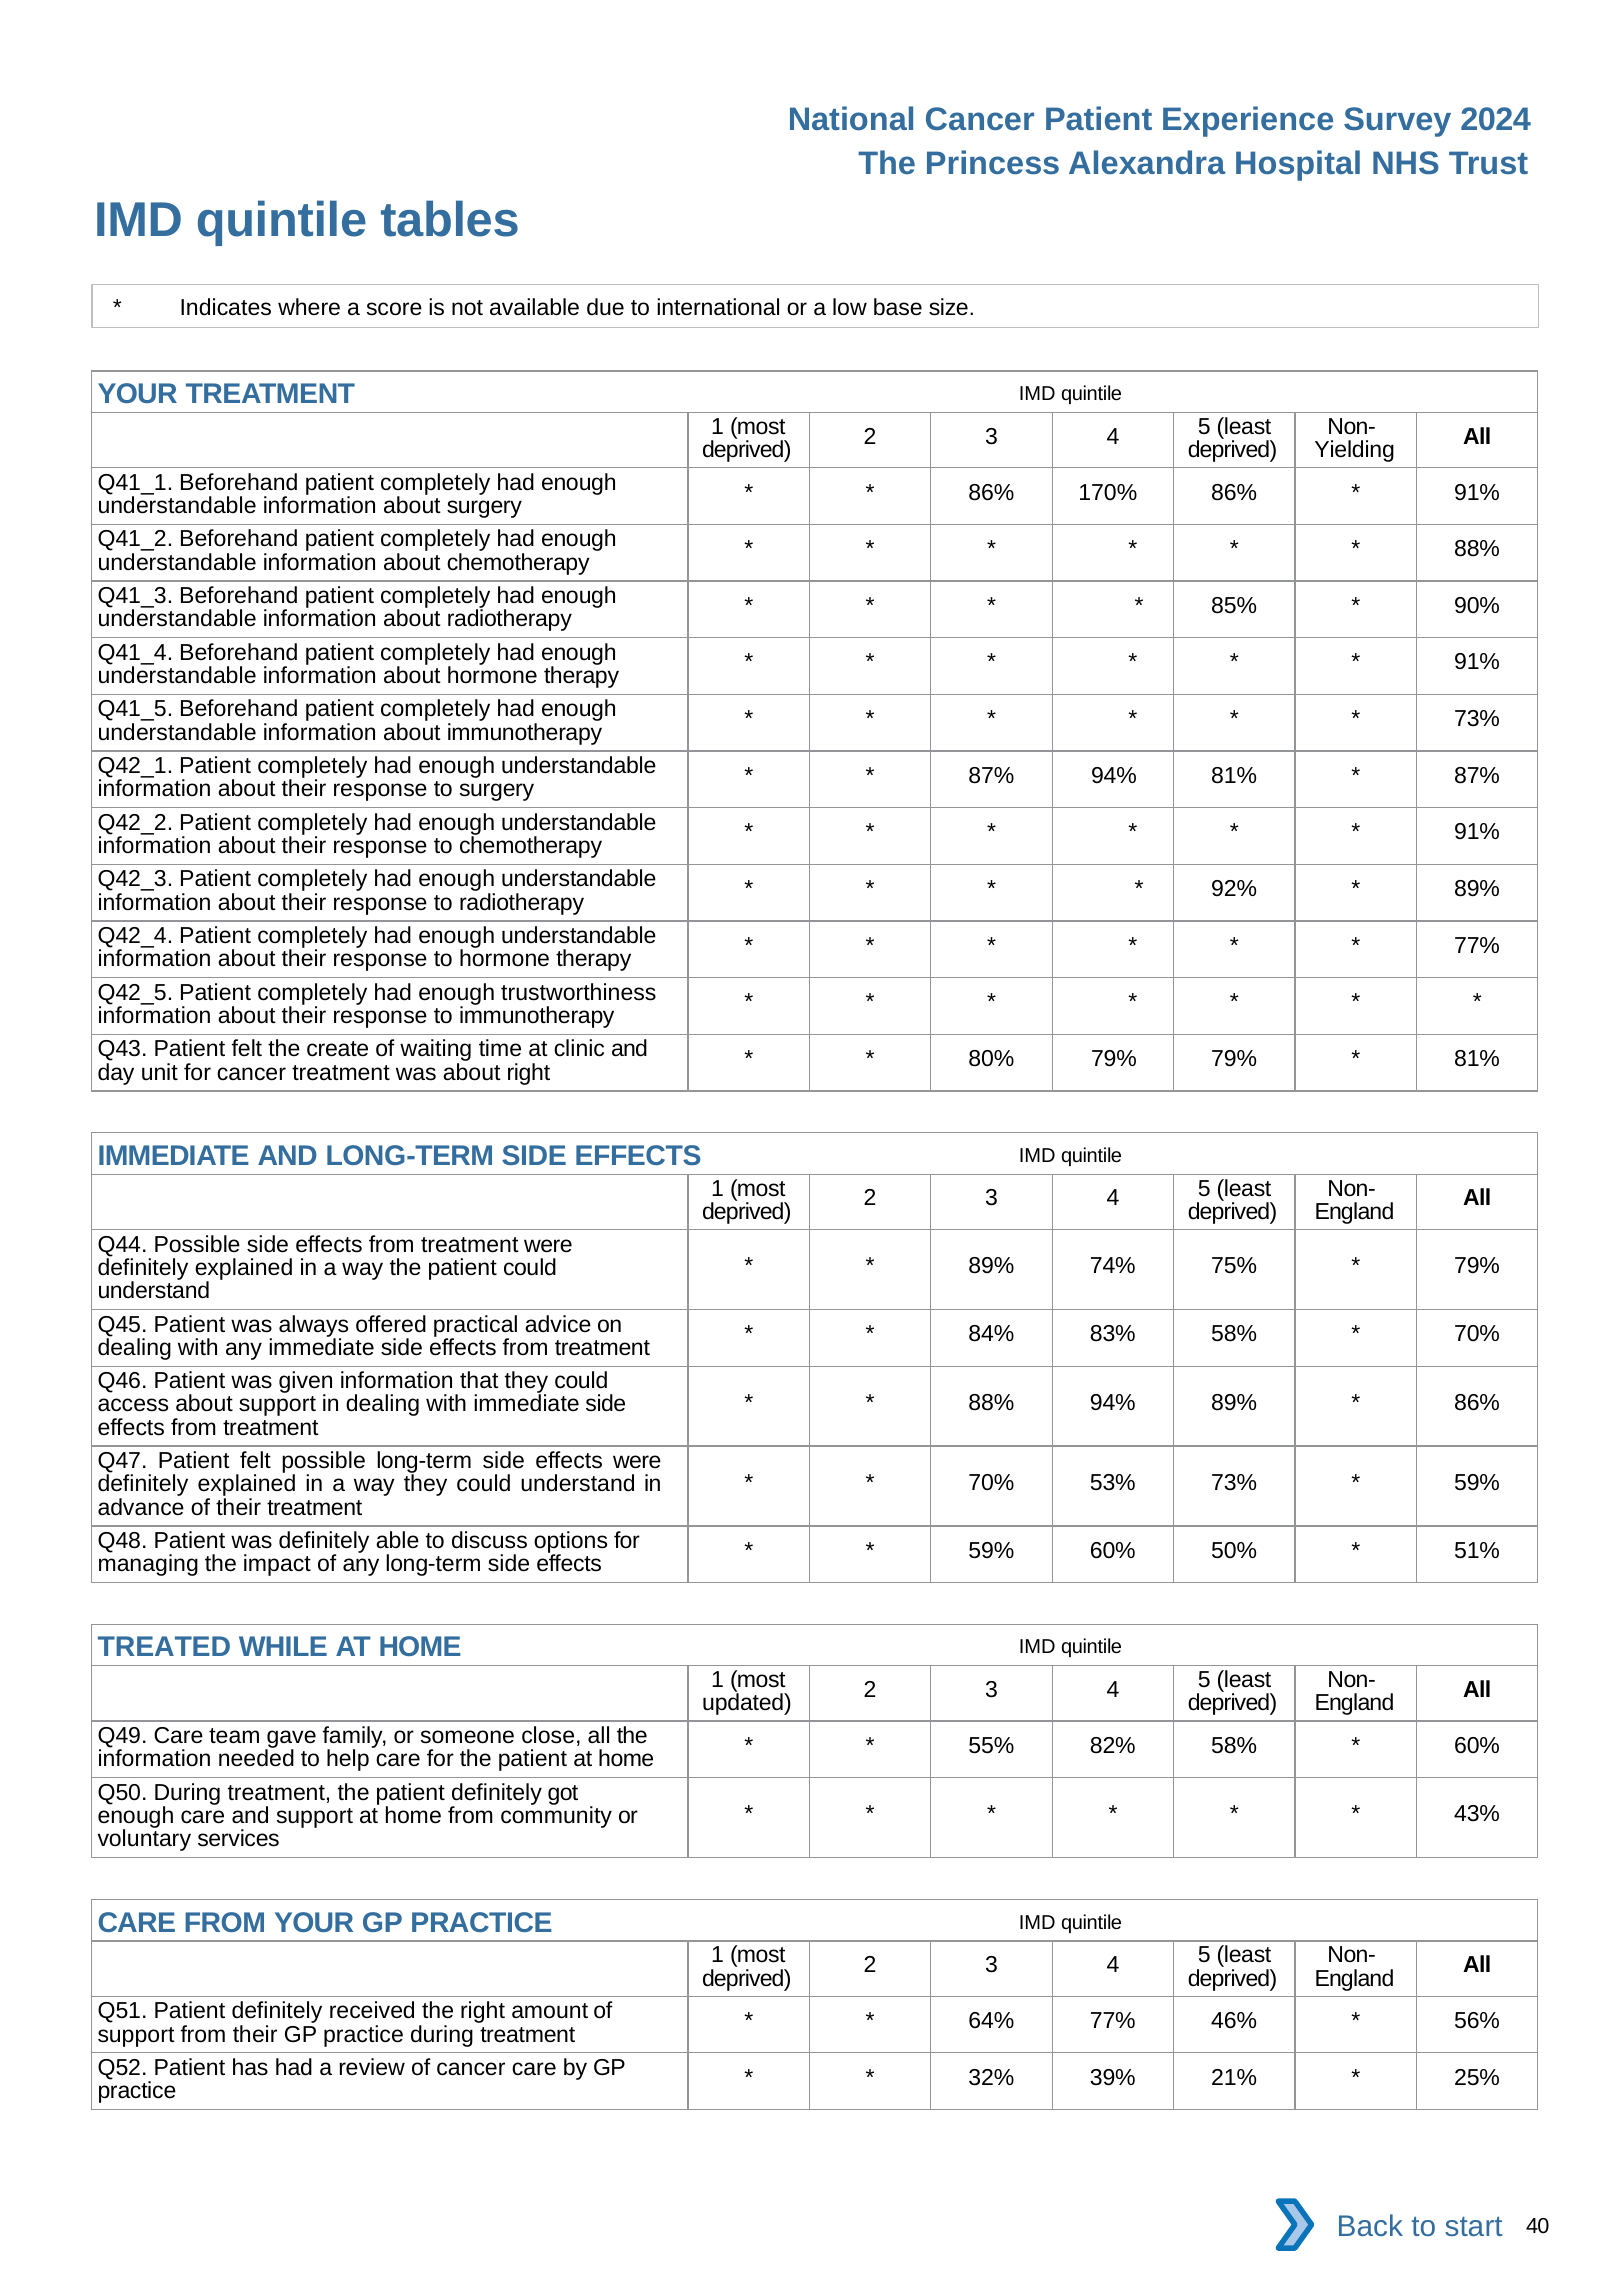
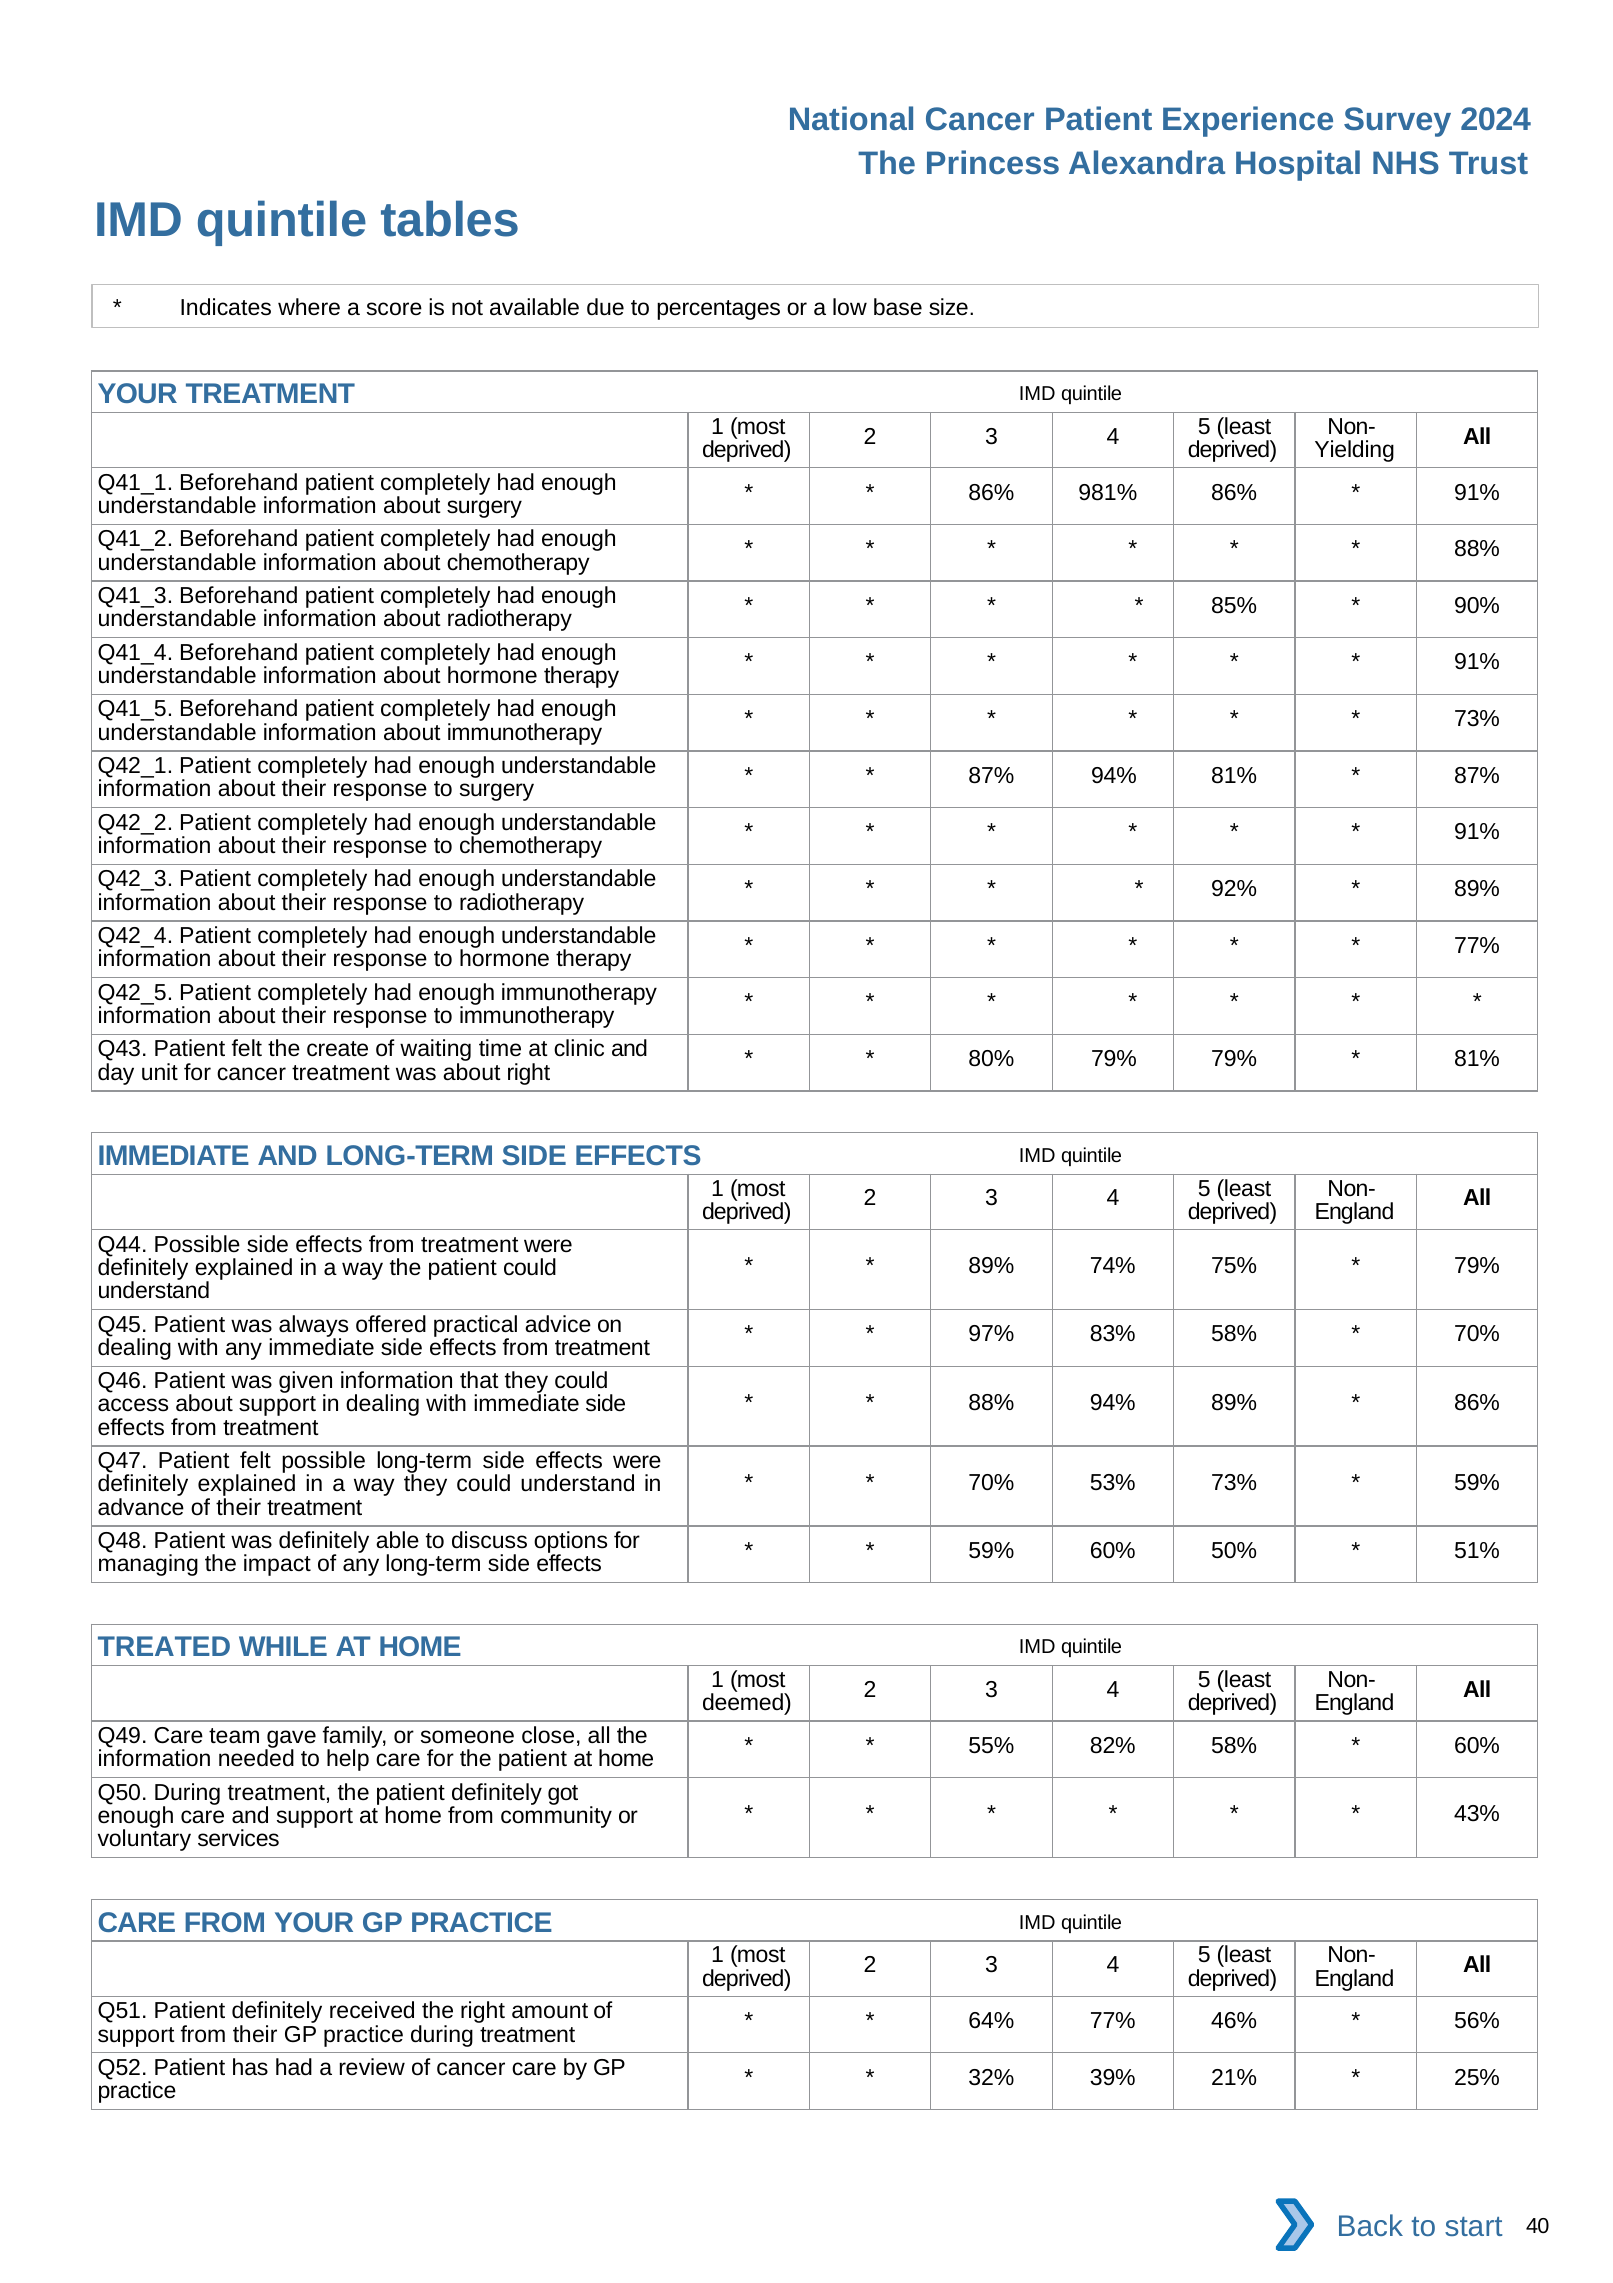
international: international -> percentages (719, 308)
170%: 170% -> 981% (1108, 492)
enough trustworthiness: trustworthiness -> immunotherapy (579, 992)
84%: 84% -> 97% (991, 1334)
updated: updated -> deemed (747, 1703)
